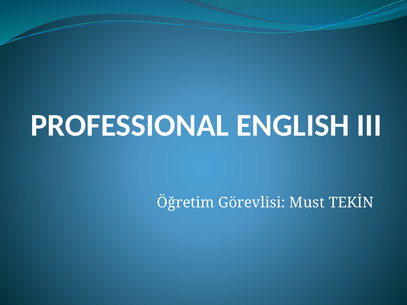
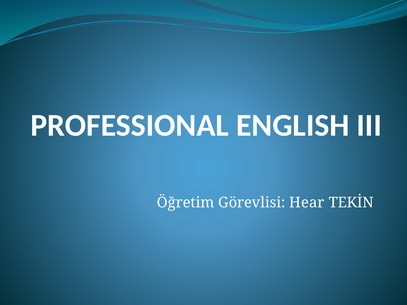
Must: Must -> Hear (307, 203)
